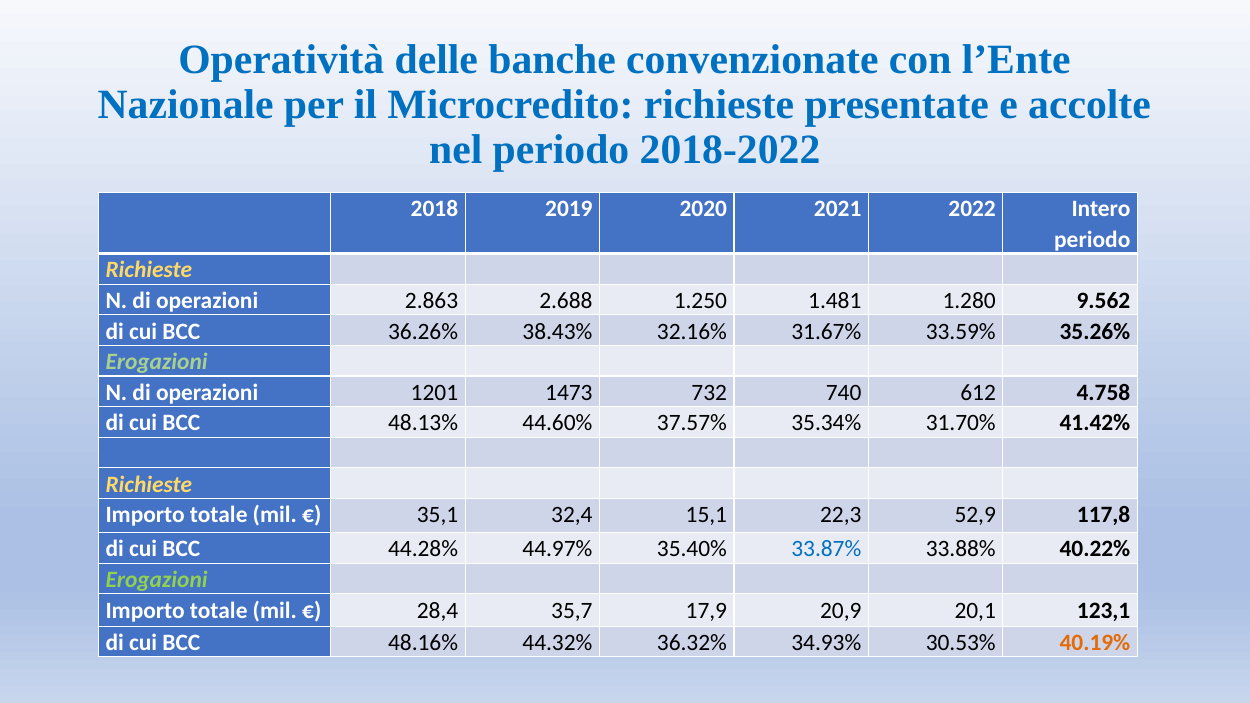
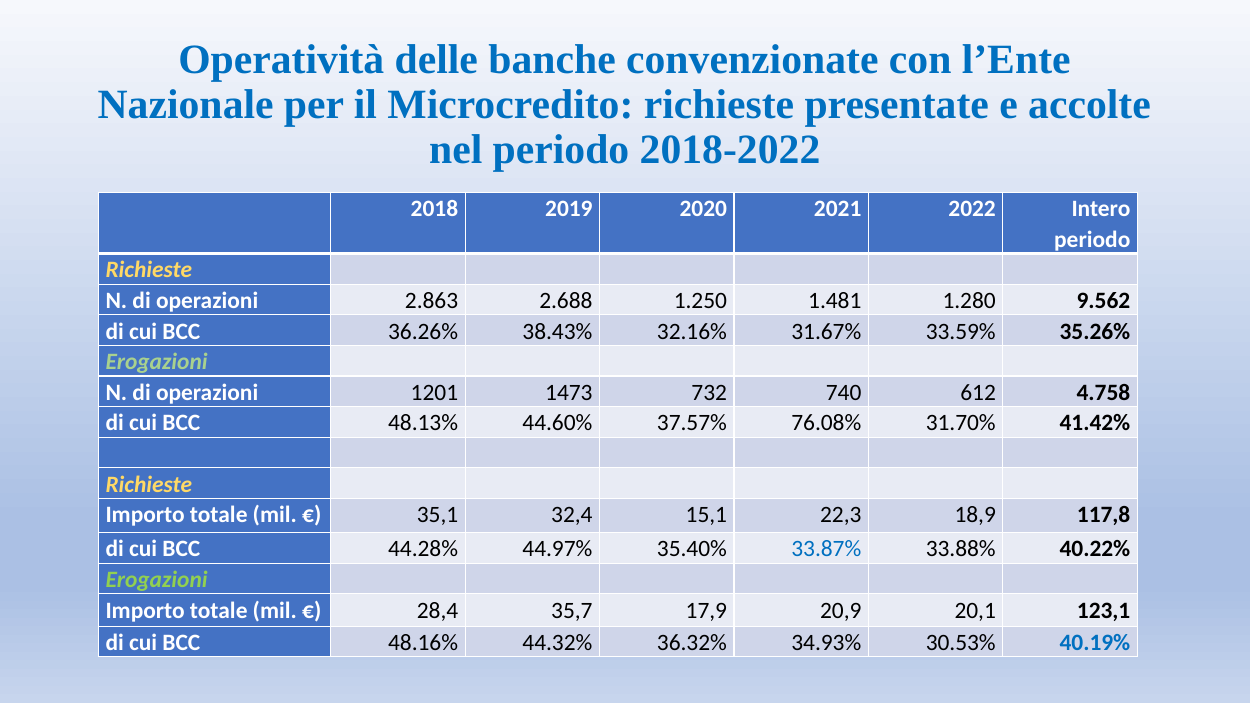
35.34%: 35.34% -> 76.08% (826, 423)
52,9: 52,9 -> 18,9 (975, 515)
40.19% colour: orange -> blue (1095, 643)
